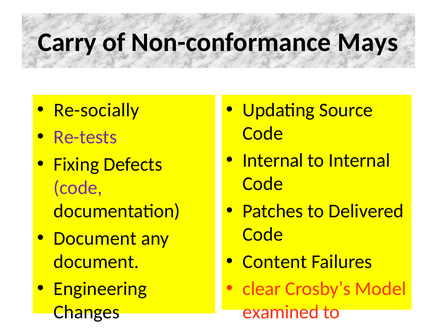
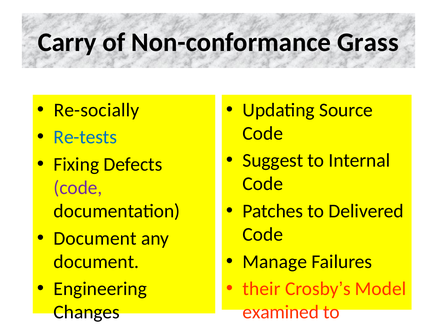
Mays: Mays -> Grass (368, 42)
Re-tests colour: purple -> blue (85, 137)
Internal: Internal -> Suggest (273, 160)
Content: Content -> Manage (275, 261)
clear: clear -> their (262, 289)
